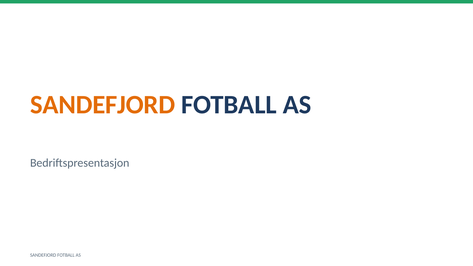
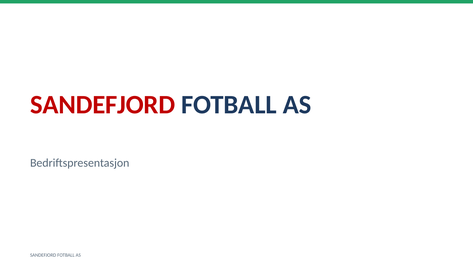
SANDEFJORD colour: orange -> red (103, 105)
